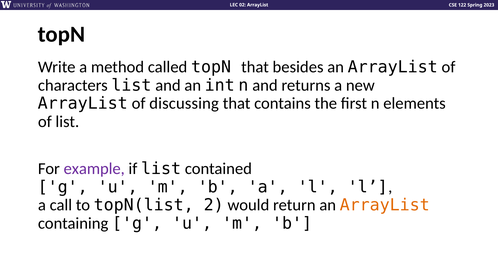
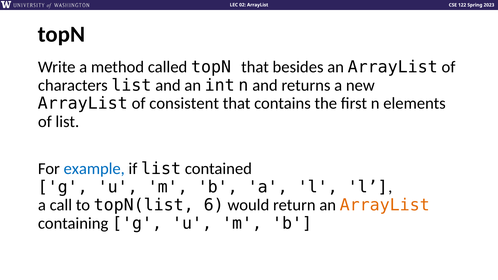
discussing: discussing -> consistent (184, 104)
example colour: purple -> blue (94, 169)
2: 2 -> 6 (214, 205)
